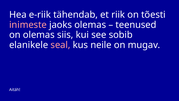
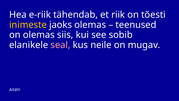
inimeste colour: pink -> yellow (28, 25)
